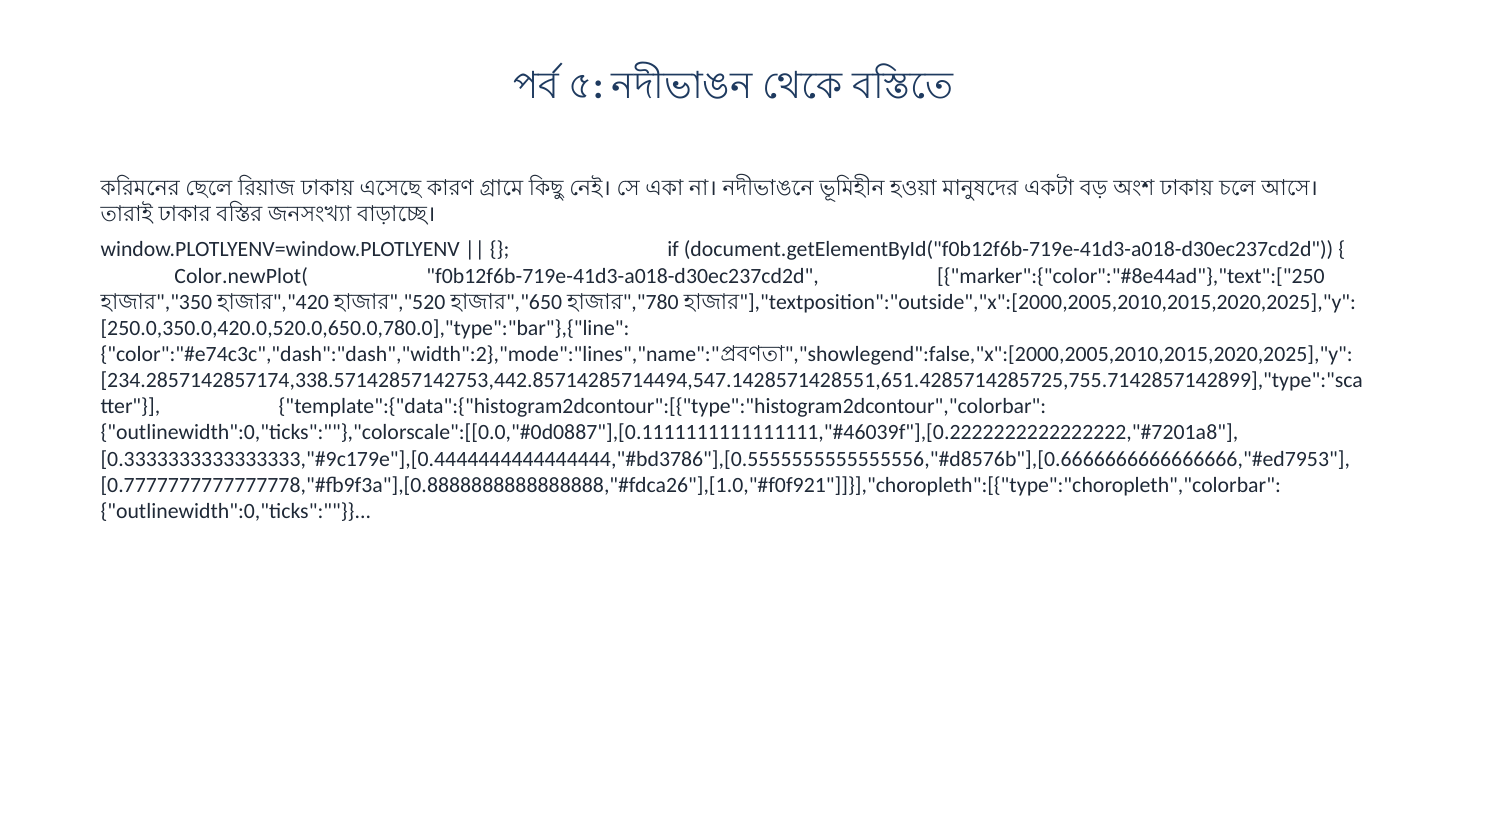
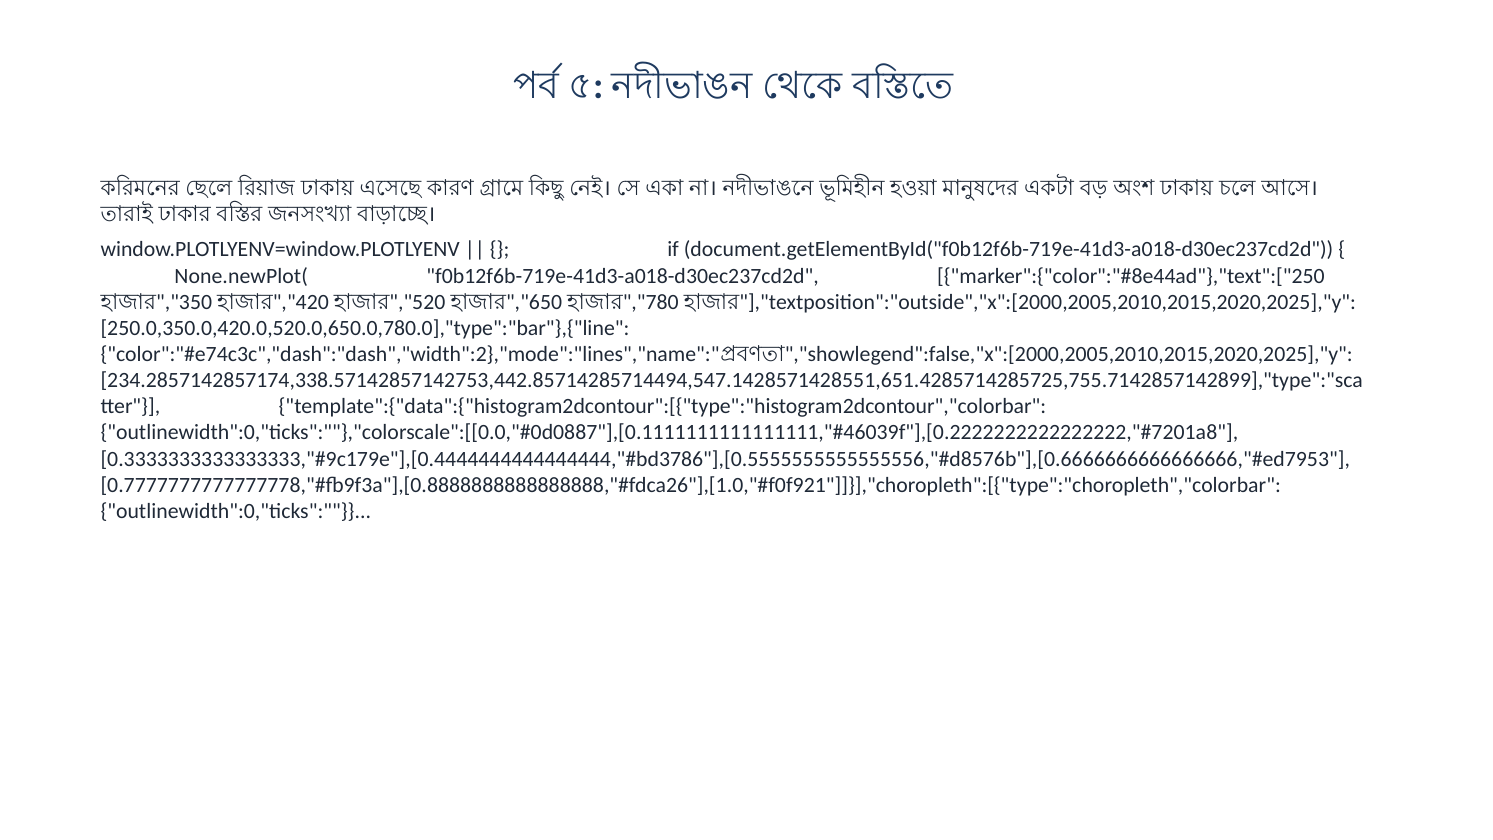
Color.newPlot(: Color.newPlot( -> None.newPlot( (241, 276)
